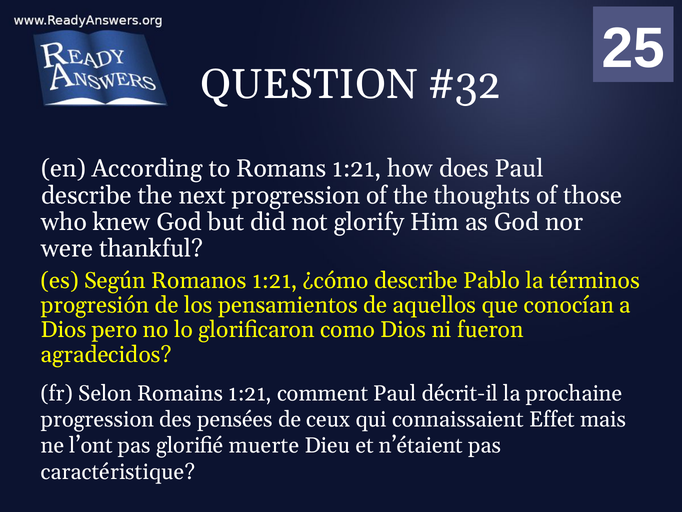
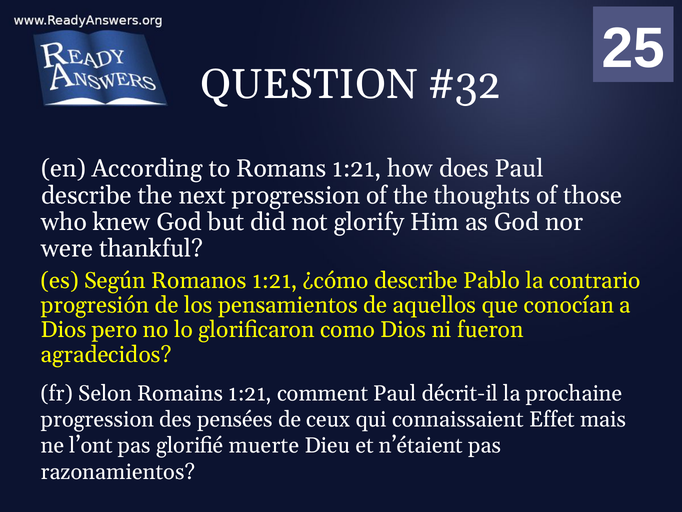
términos: términos -> contrario (595, 281)
caractéristique: caractéristique -> razonamientos (118, 471)
